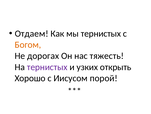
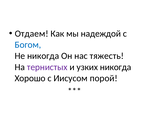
мы тернистых: тернистых -> надеждой (101, 33)
Богом colour: orange -> blue (28, 44)
Не дорогах: дорогах -> никогда (43, 56)
узких открыть: открыть -> никогда (116, 67)
